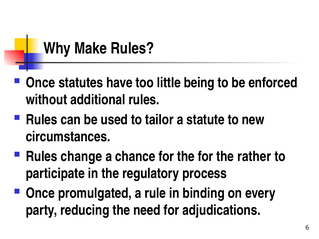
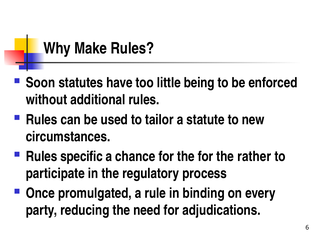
Once: Once -> Soon (40, 83)
change: change -> specific (82, 157)
